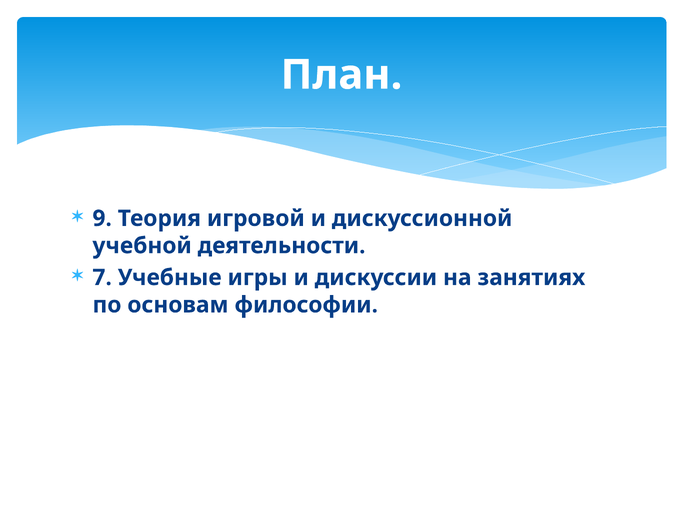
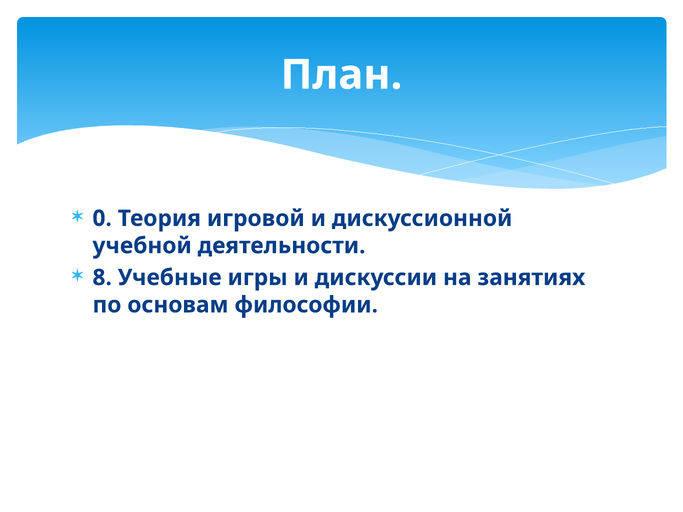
9: 9 -> 0 (102, 219)
7: 7 -> 8 (102, 278)
